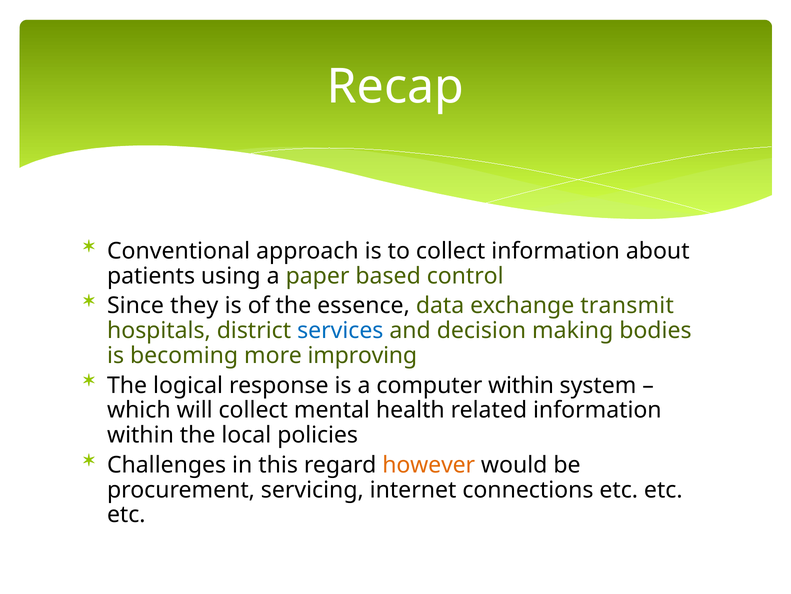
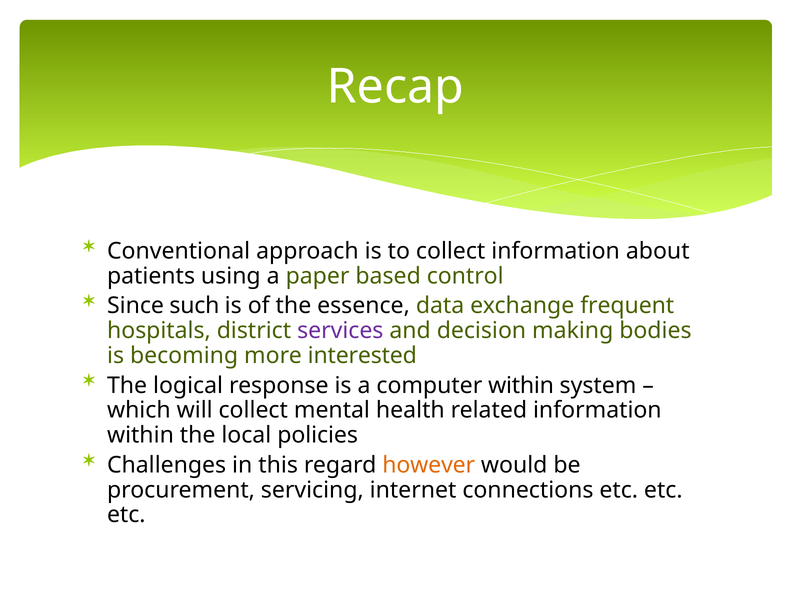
they: they -> such (194, 305)
transmit: transmit -> frequent (627, 305)
services colour: blue -> purple (340, 330)
improving: improving -> interested (362, 355)
